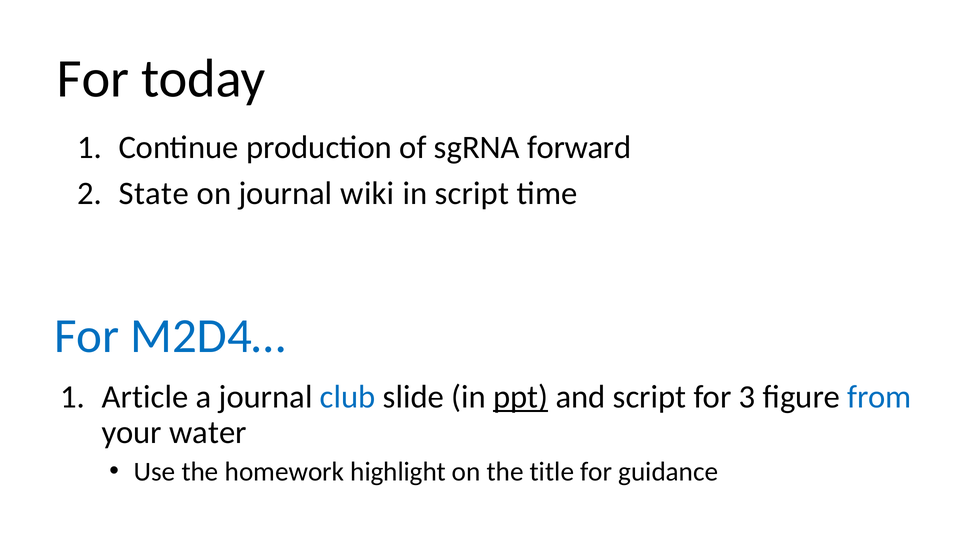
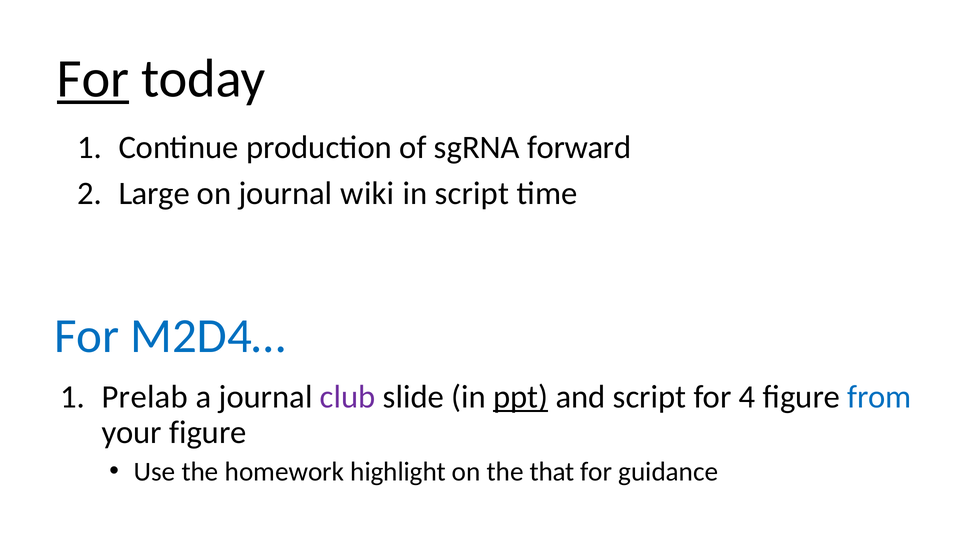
For underline: none -> present (93, 79)
State: State -> Large (154, 193)
Article: Article -> Prelab (145, 396)
club colour: blue -> purple (348, 396)
3: 3 -> 4 (747, 396)
your water: water -> figure (208, 432)
title: title -> that (552, 471)
